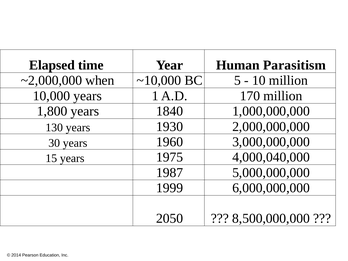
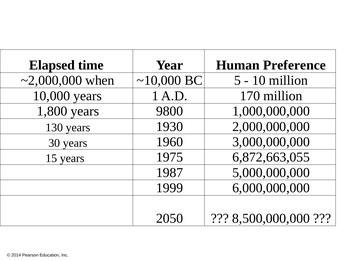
Parasitism: Parasitism -> Preference (294, 65)
1840: 1840 -> 9800 (170, 111)
4,000,040,000: 4,000,040,000 -> 6,872,663,055 (271, 157)
